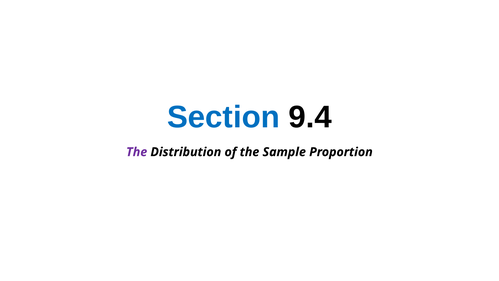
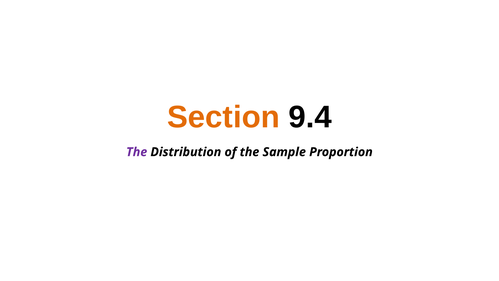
Section colour: blue -> orange (223, 117)
